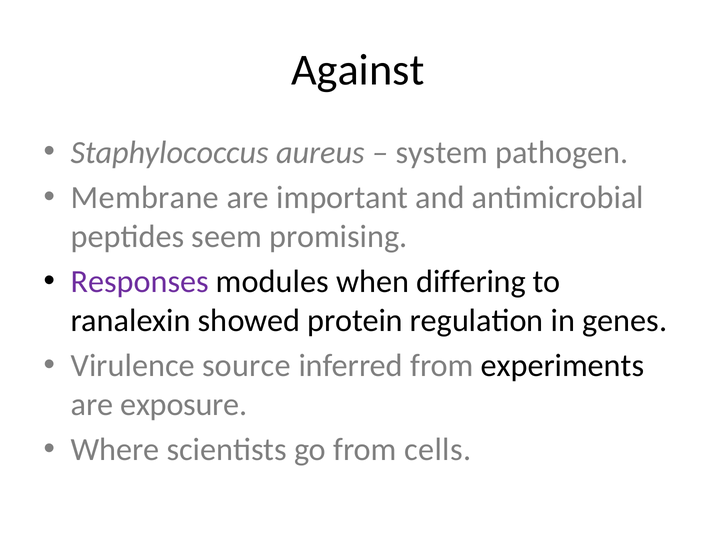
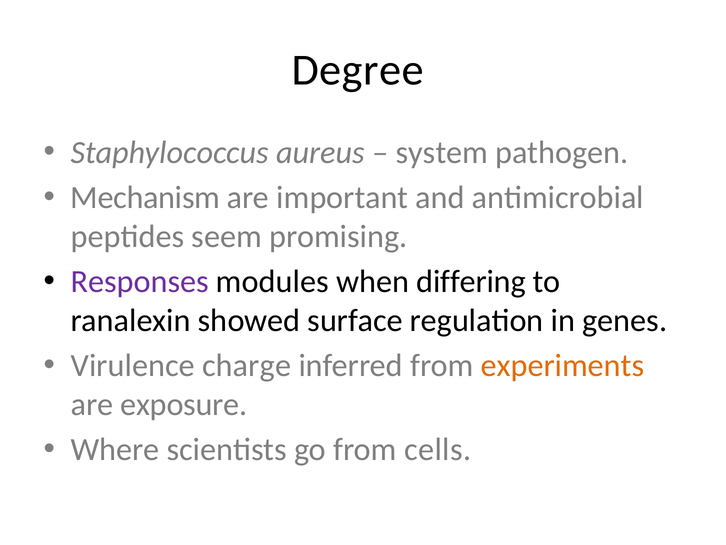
Against: Against -> Degree (358, 70)
Membrane: Membrane -> Mechanism (145, 197)
protein: protein -> surface (355, 320)
source: source -> charge (247, 365)
experiments colour: black -> orange (563, 365)
